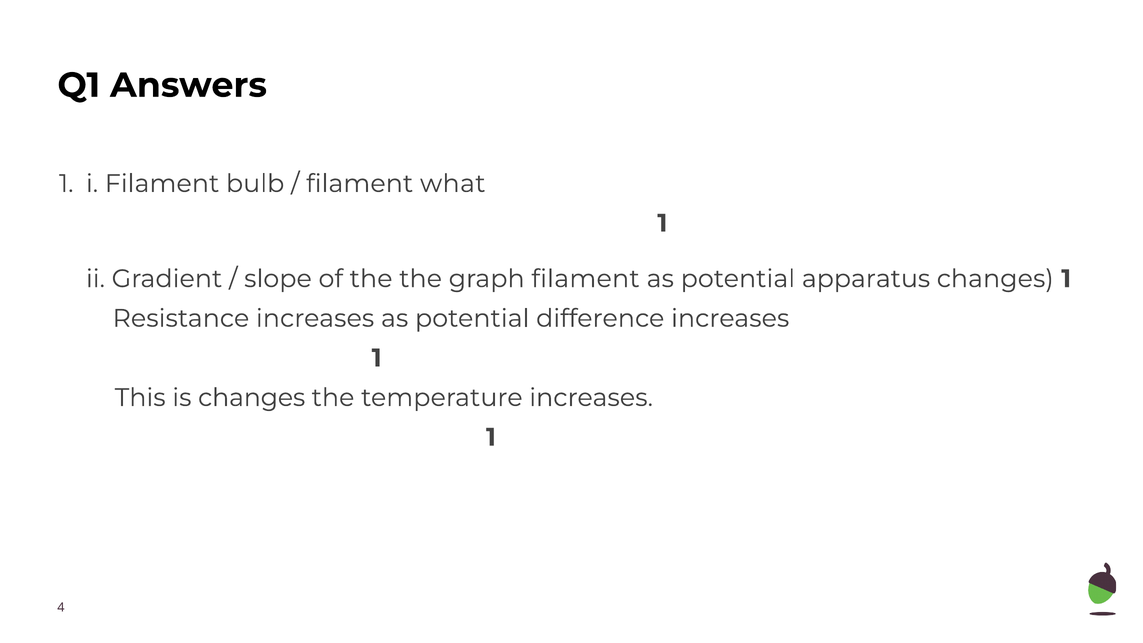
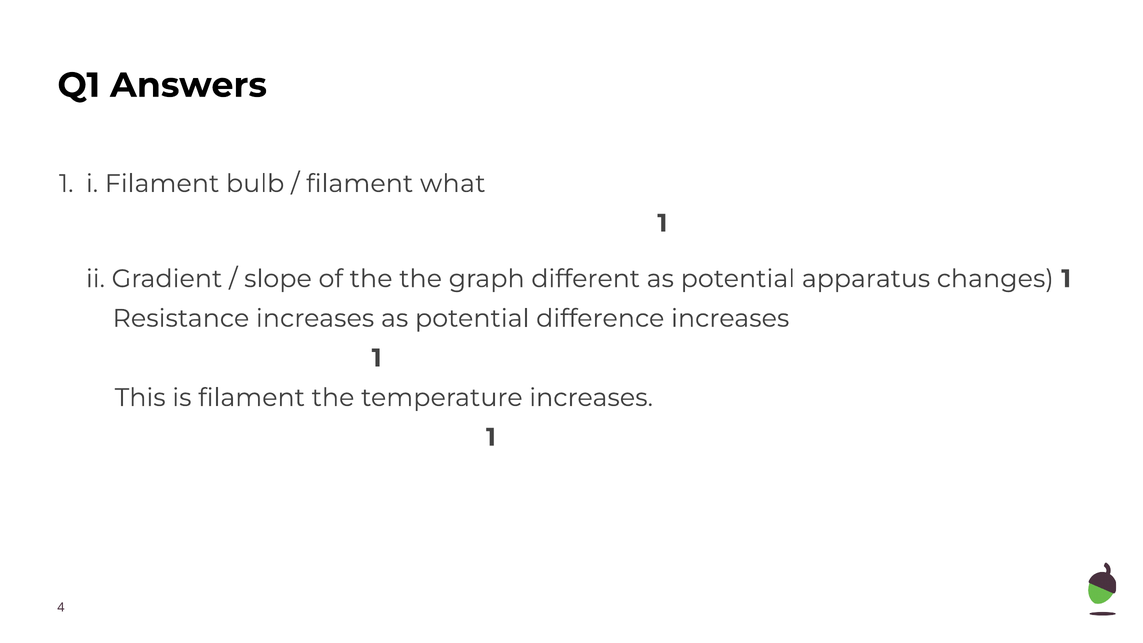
graph filament: filament -> different (586, 279)
is changes: changes -> filament (252, 398)
